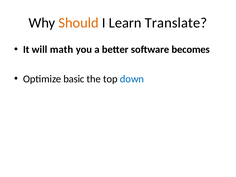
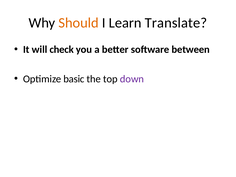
math: math -> check (62, 50)
becomes: becomes -> between (191, 50)
down colour: blue -> purple (132, 79)
